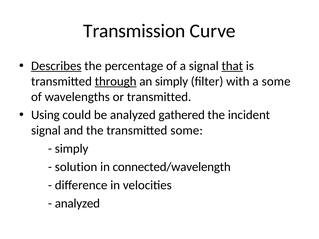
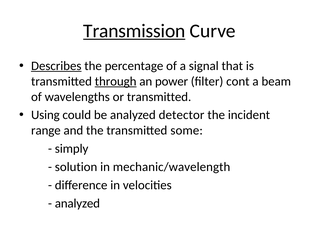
Transmission underline: none -> present (134, 31)
that underline: present -> none (232, 66)
an simply: simply -> power (172, 81)
with: with -> cont (238, 81)
a some: some -> beam (276, 81)
gathered: gathered -> detector (182, 115)
signal: signal -> range (46, 131)
connected/wavelength: connected/wavelength -> mechanic/wavelength (172, 167)
